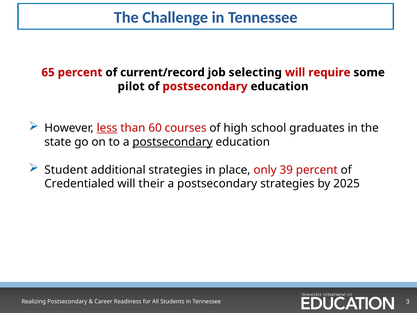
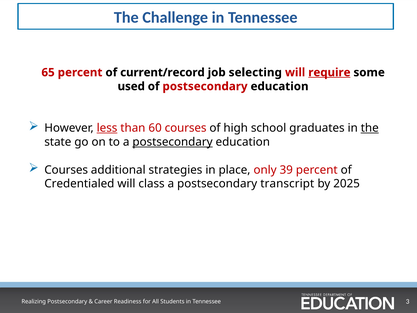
require underline: none -> present (329, 72)
pilot: pilot -> used (131, 86)
the underline: none -> present (370, 128)
Student: Student -> Courses (66, 170)
their: their -> class (152, 184)
postsecondary strategies: strategies -> transcript (287, 184)
